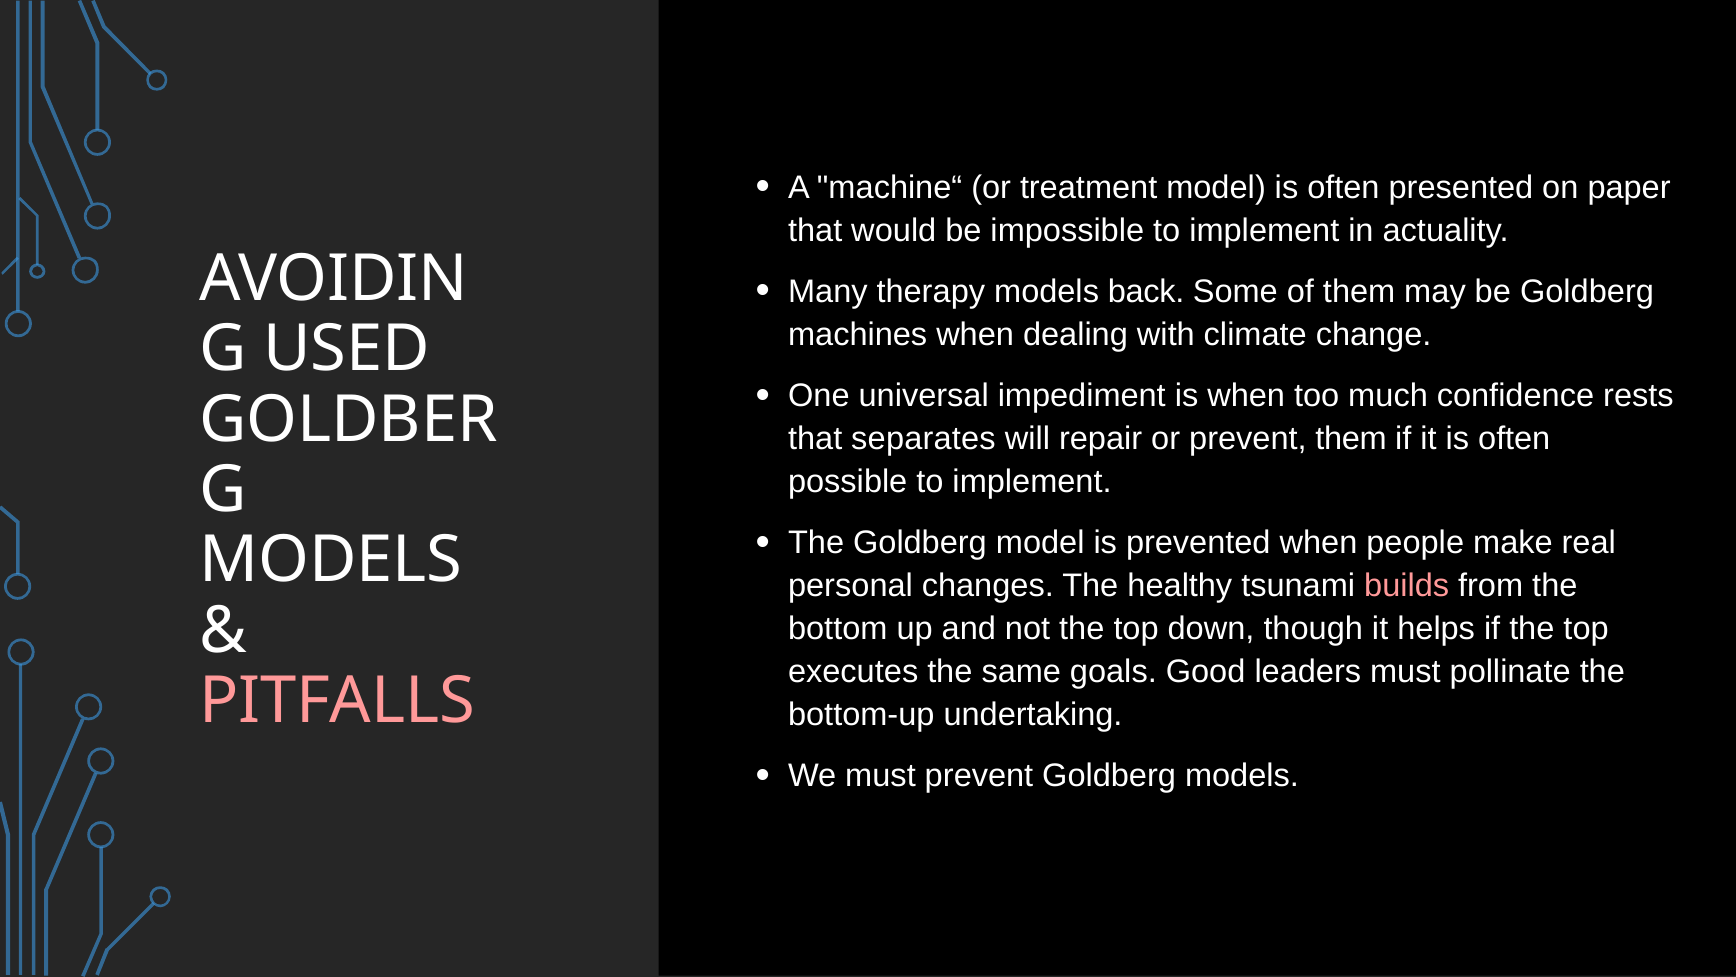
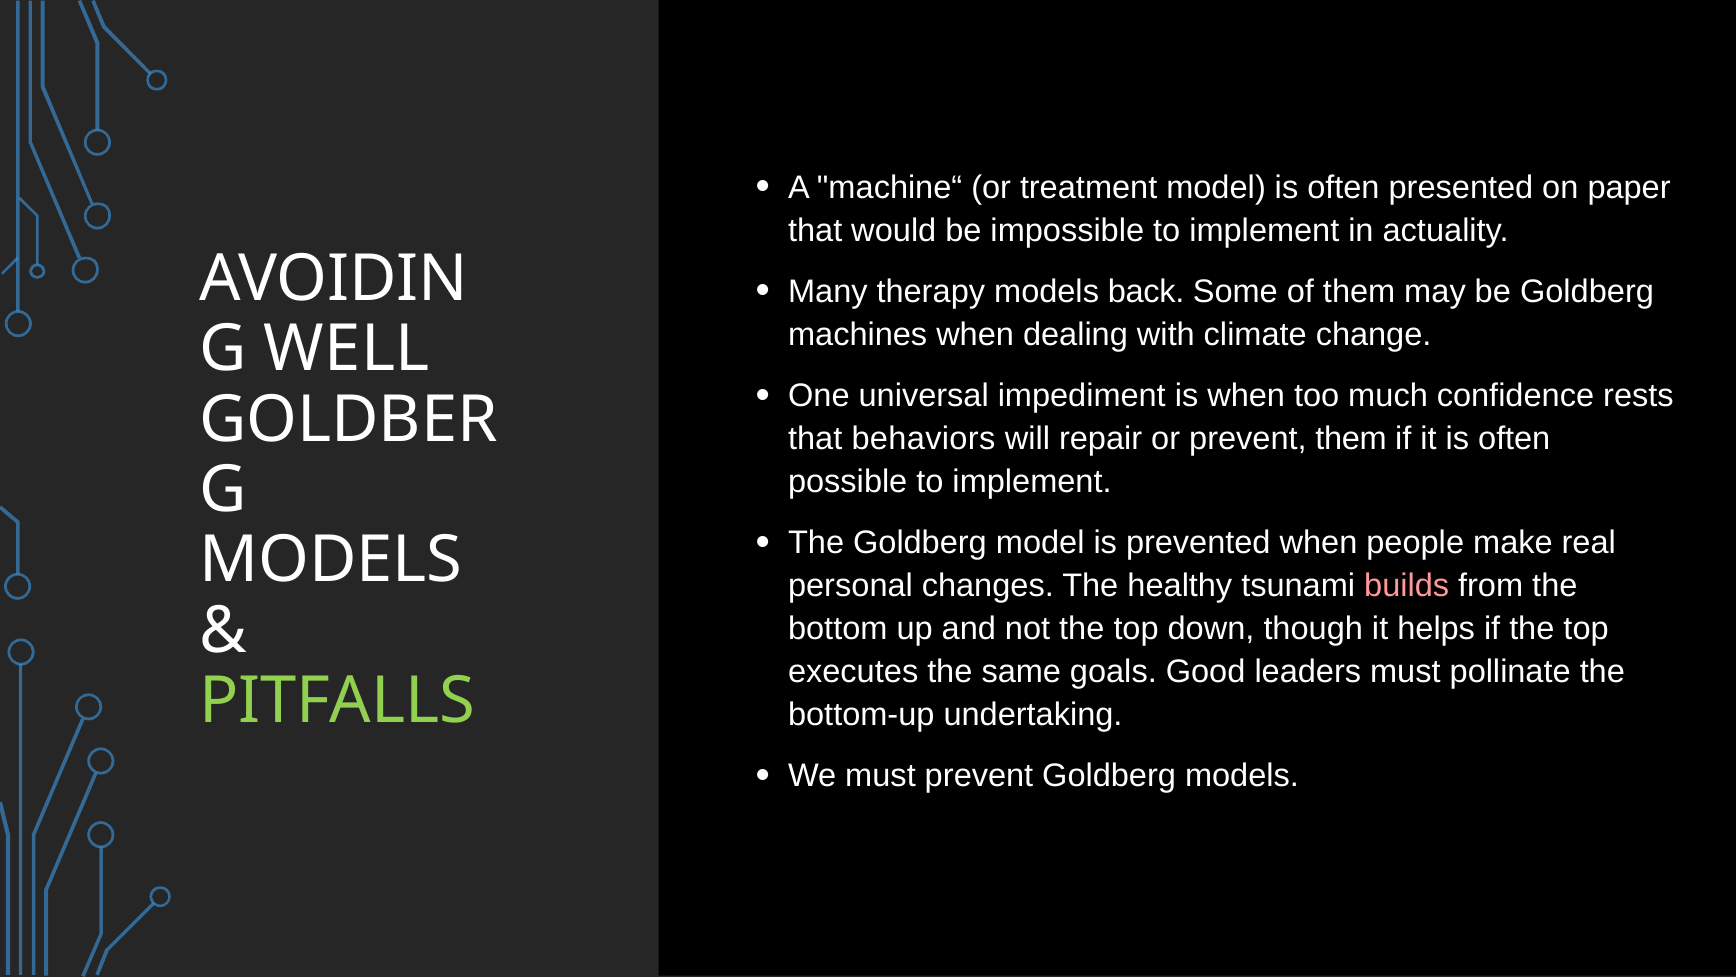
USED: USED -> WELL (347, 349)
separates: separates -> behaviors (923, 439)
PITFALLS colour: pink -> light green (337, 701)
